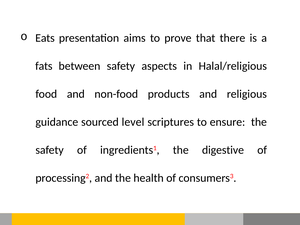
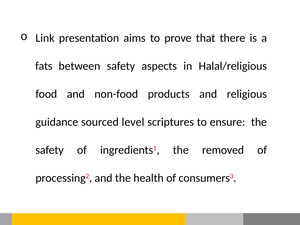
Eats: Eats -> Link (45, 38)
digestive: digestive -> removed (223, 150)
